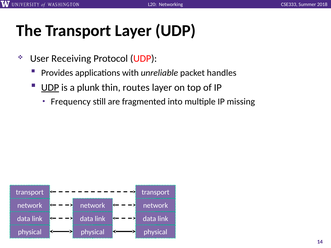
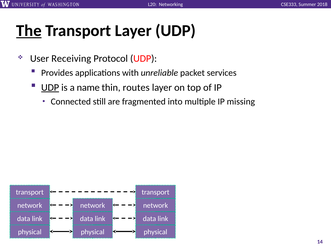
The underline: none -> present (29, 31)
handles: handles -> services (222, 73)
plunk: plunk -> name (88, 88)
Frequency: Frequency -> Connected (71, 102)
